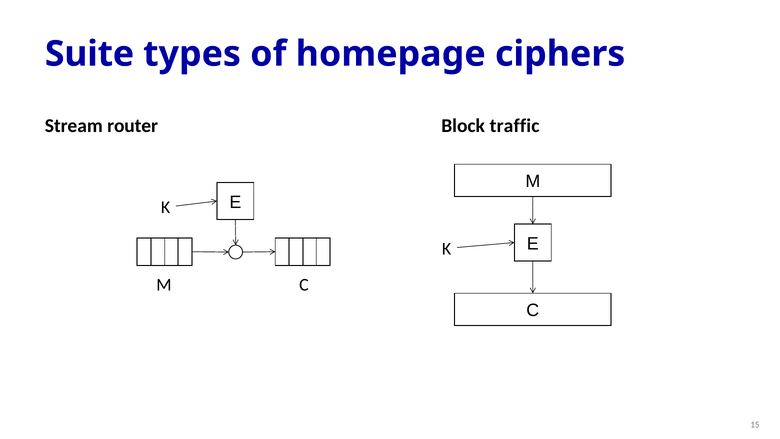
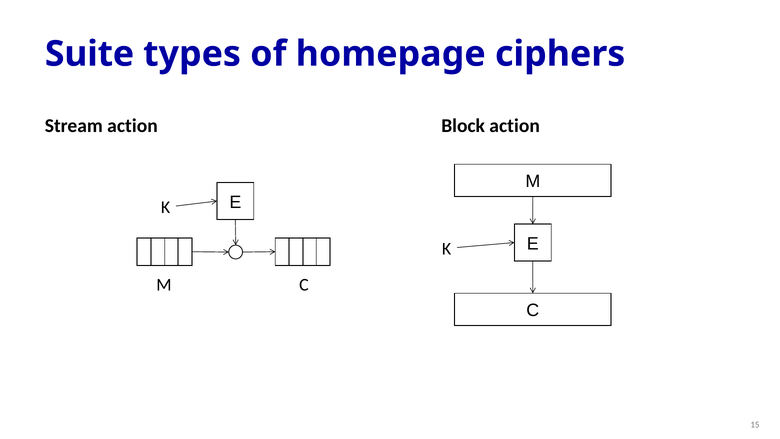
Stream router: router -> action (132, 126)
Block traffic: traffic -> action (515, 126)
